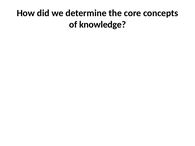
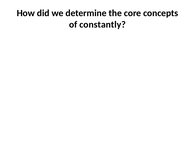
knowledge: knowledge -> constantly (103, 25)
